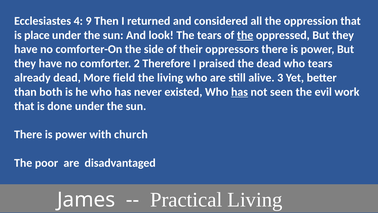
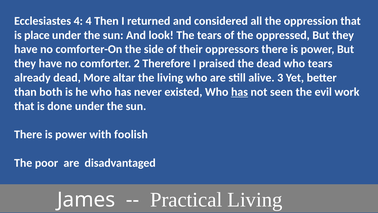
4 9: 9 -> 4 (89, 21)
the underline: present -> none (245, 35)
field: field -> altar (124, 78)
church: church -> foolish (131, 134)
